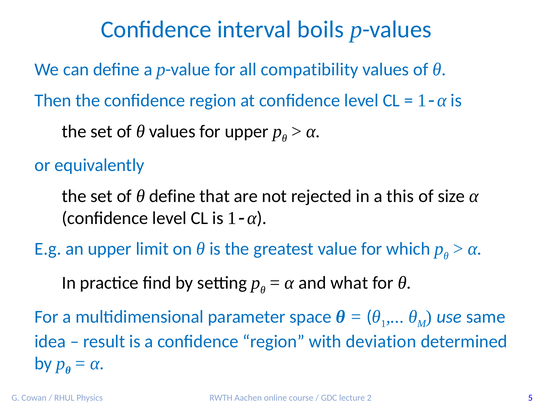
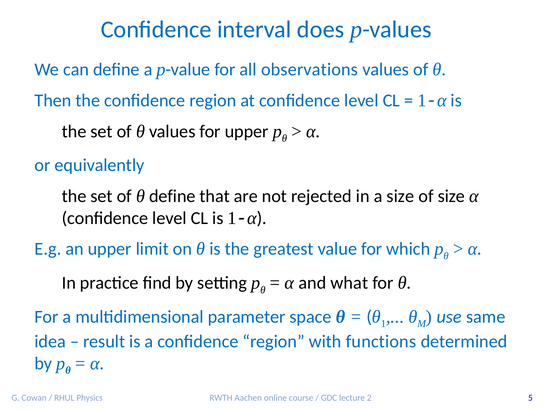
boils: boils -> does (321, 30)
compatibility: compatibility -> observations (310, 70)
a this: this -> size (400, 196)
deviation: deviation -> functions (381, 341)
